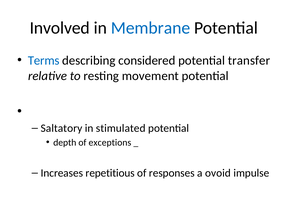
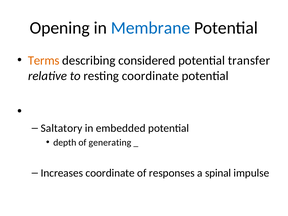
Involved: Involved -> Opening (60, 28)
Terms colour: blue -> orange (44, 60)
resting movement: movement -> coordinate (150, 76)
stimulated: stimulated -> embedded (121, 128)
exceptions: exceptions -> generating (110, 142)
Increases repetitious: repetitious -> coordinate (110, 173)
ovoid: ovoid -> spinal (218, 173)
